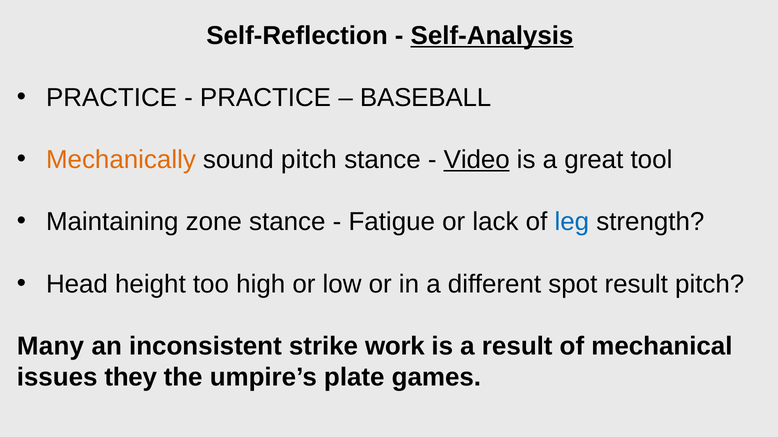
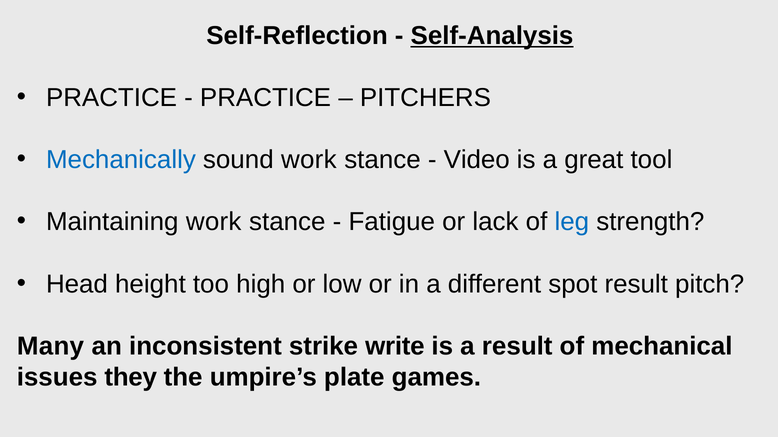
BASEBALL: BASEBALL -> PITCHERS (425, 98)
Mechanically colour: orange -> blue (121, 160)
sound pitch: pitch -> work (309, 160)
Video underline: present -> none (477, 160)
Maintaining zone: zone -> work (214, 222)
work: work -> write (395, 347)
